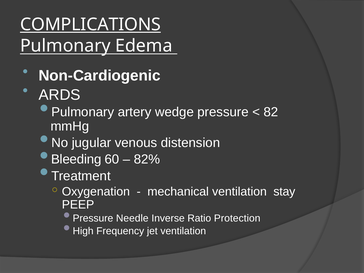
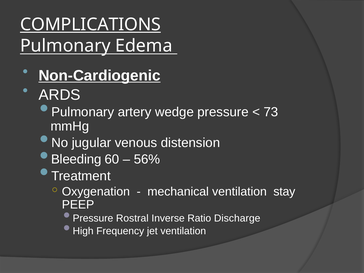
Non-Cardiogenic underline: none -> present (100, 76)
82: 82 -> 73 (271, 112)
82%: 82% -> 56% (147, 159)
Needle: Needle -> Rostral (132, 218)
Protection: Protection -> Discharge (237, 218)
